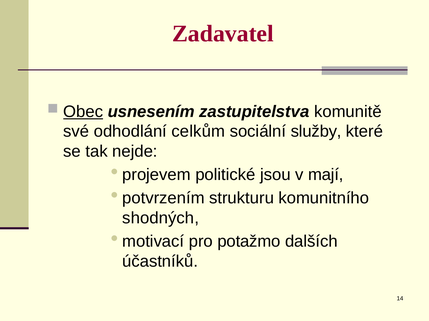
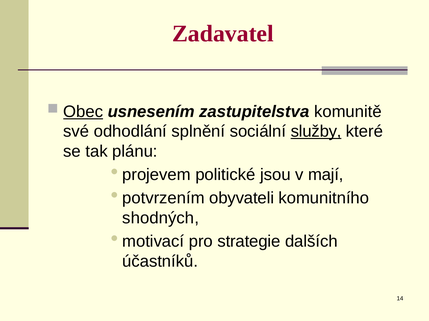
celkům: celkům -> splnění (198, 132)
služby underline: none -> present (316, 132)
nejde: nejde -> plánu (135, 152)
strukturu: strukturu -> obyvateli (242, 199)
potažmo: potažmo -> strategie (249, 242)
